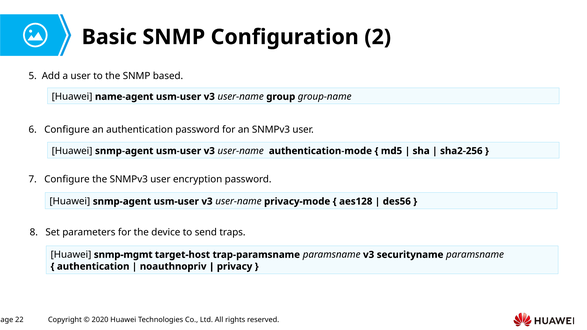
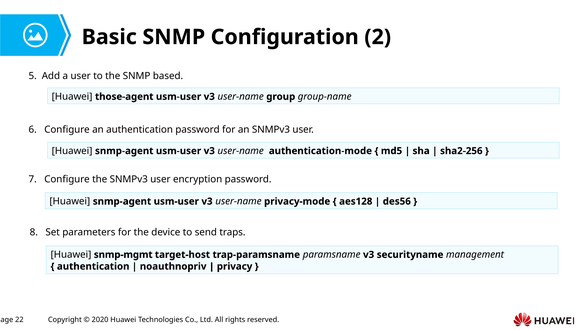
name-agent: name-agent -> those-agent (124, 97)
securityname paramsname: paramsname -> management (475, 255)
